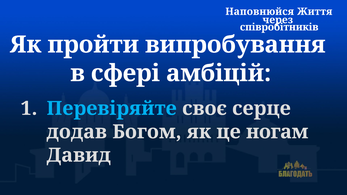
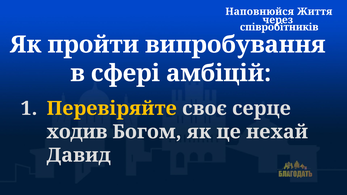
Перевіряйте colour: light blue -> yellow (112, 109)
додав: додав -> ходив (77, 132)
ногам: ногам -> нехай (277, 132)
